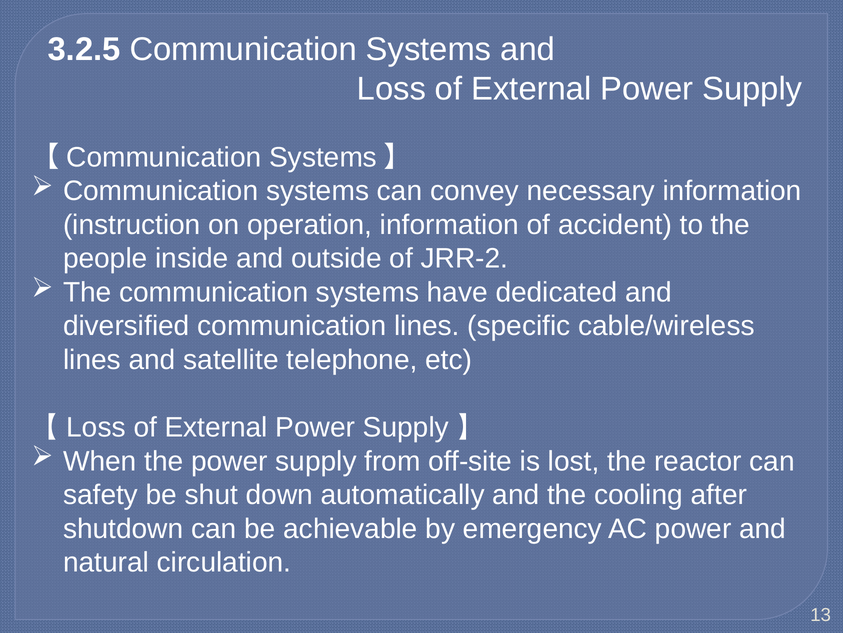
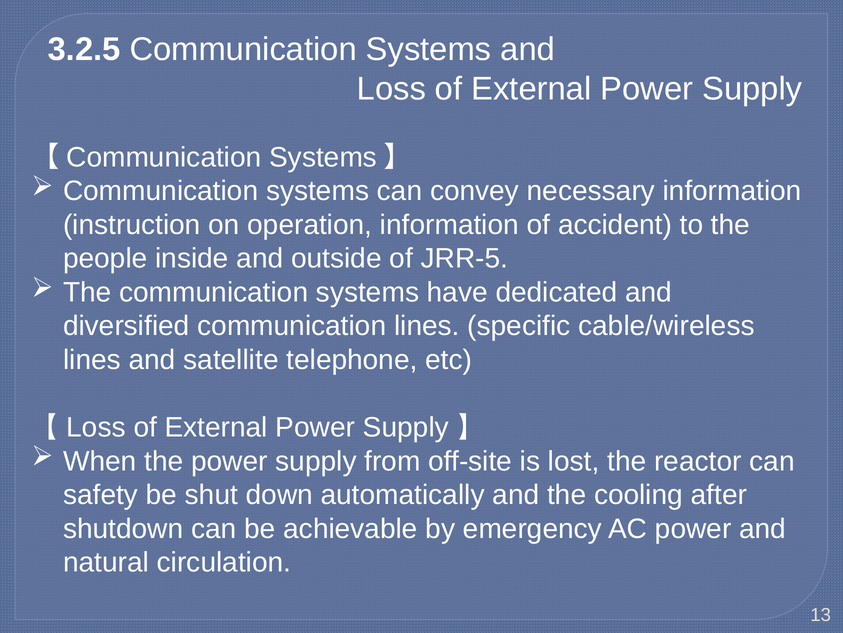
JRR-2: JRR-2 -> JRR-5 (464, 258)
